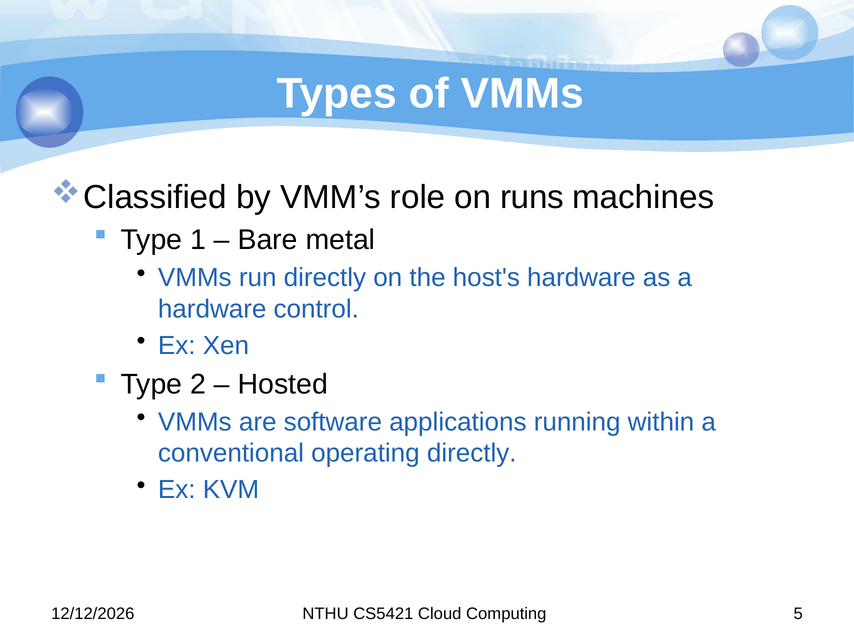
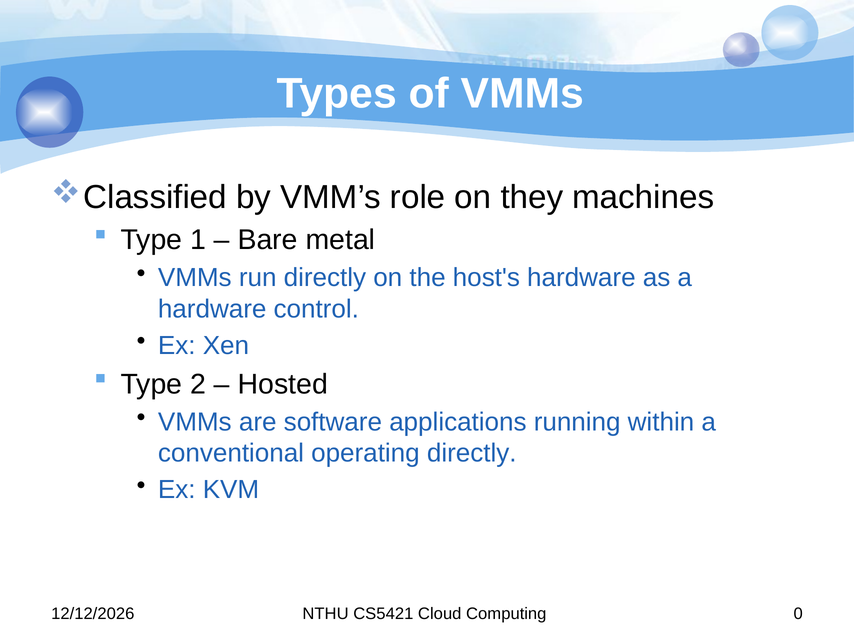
runs: runs -> they (532, 197)
5: 5 -> 0 (798, 613)
